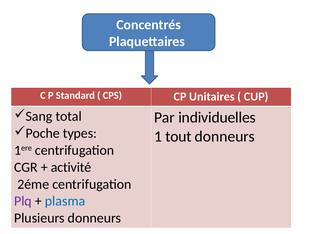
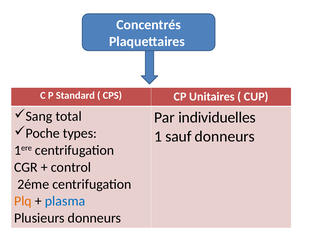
tout: tout -> sauf (178, 137)
activité: activité -> control (71, 167)
Plq colour: purple -> orange (23, 201)
